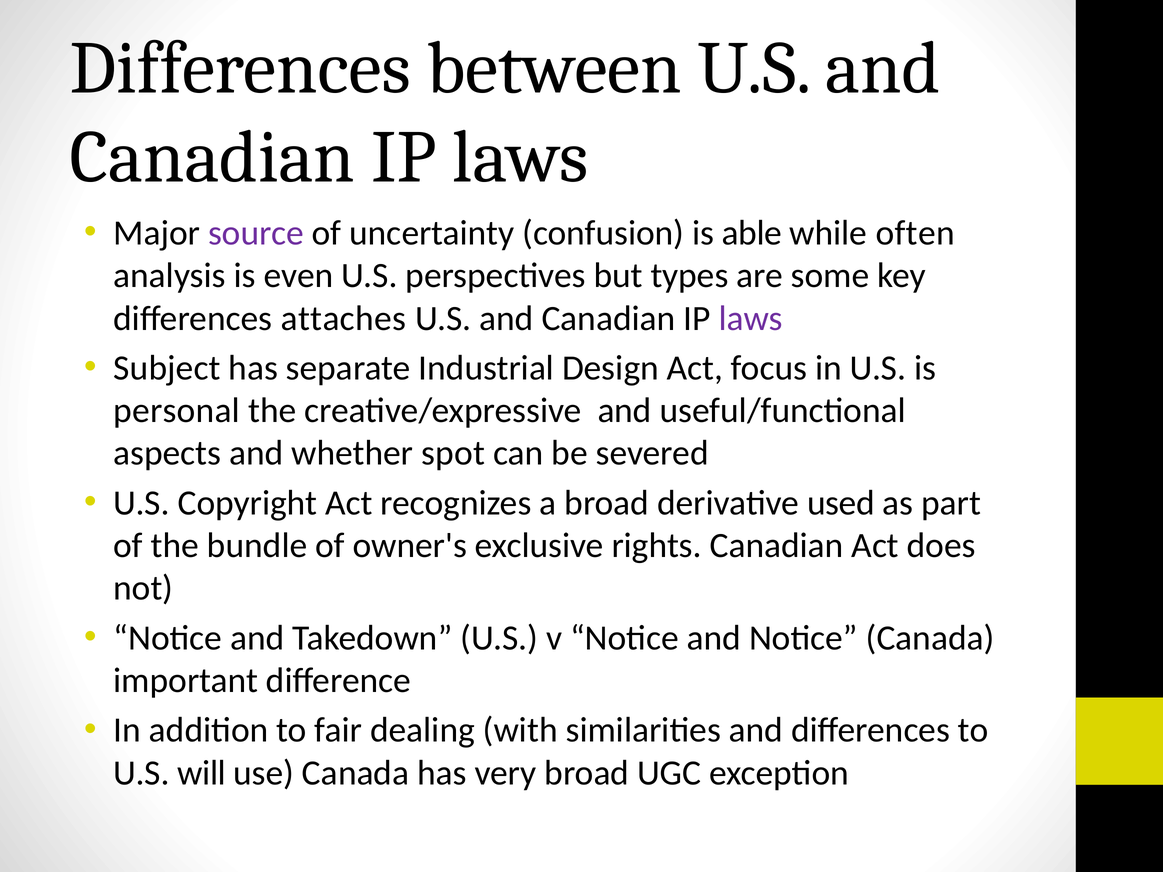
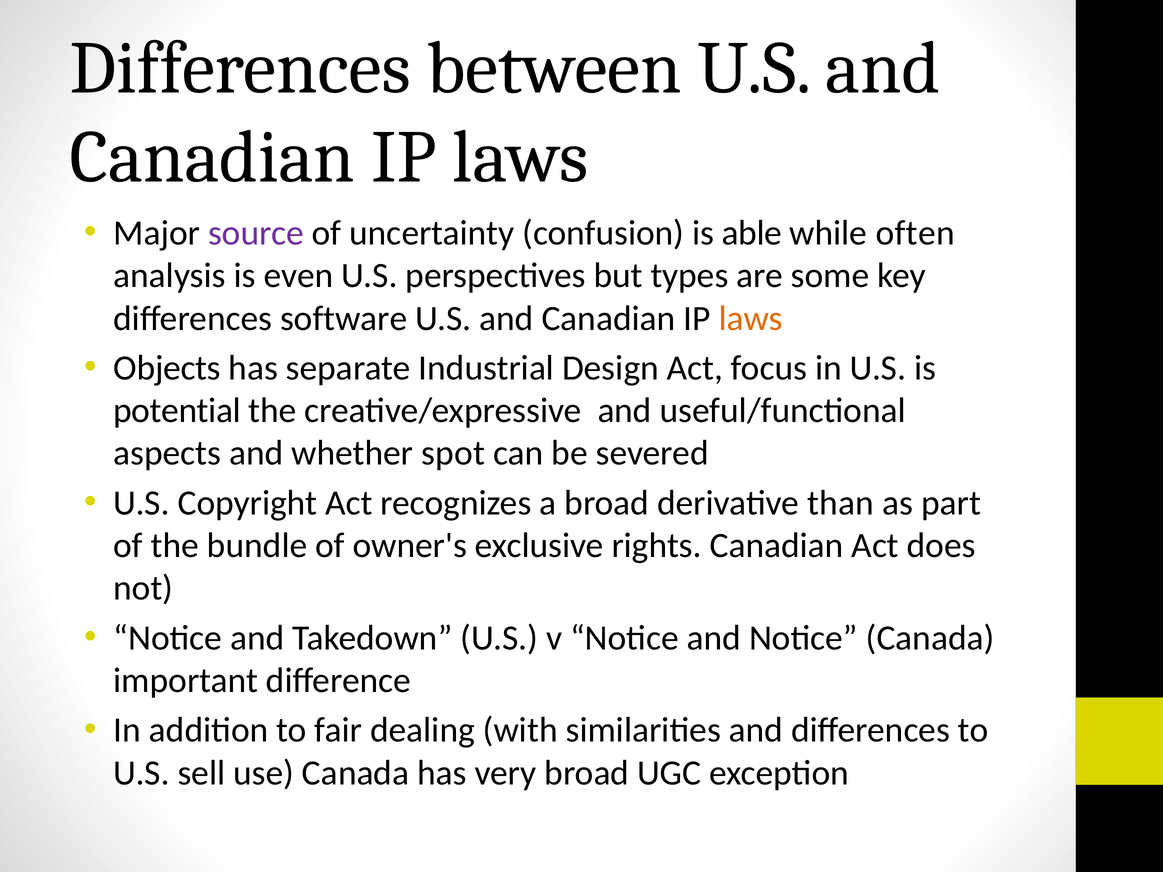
attaches: attaches -> software (344, 318)
laws colour: purple -> orange (751, 318)
Subject: Subject -> Objects (167, 368)
personal: personal -> potential (177, 411)
used: used -> than (841, 503)
will: will -> sell (201, 773)
